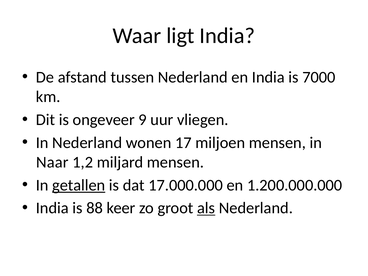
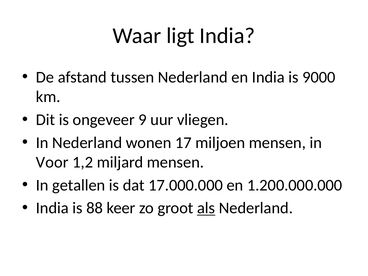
7000: 7000 -> 9000 (319, 77)
Naar: Naar -> Voor (52, 162)
getallen underline: present -> none (79, 185)
